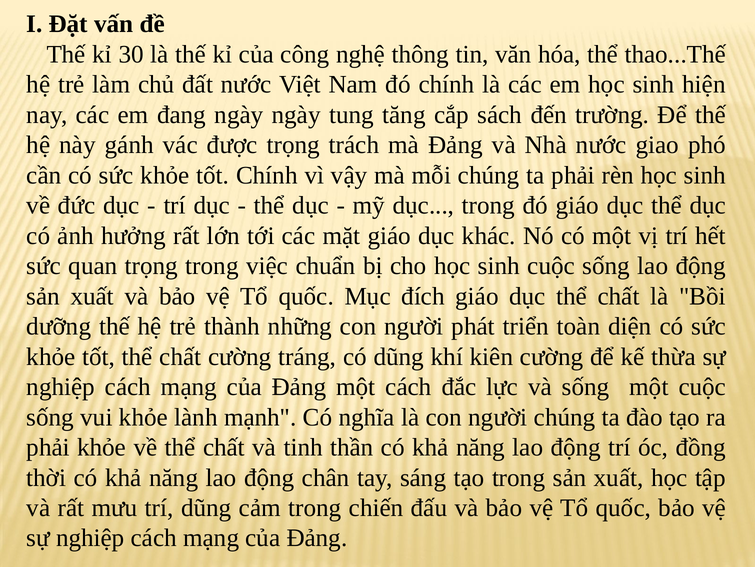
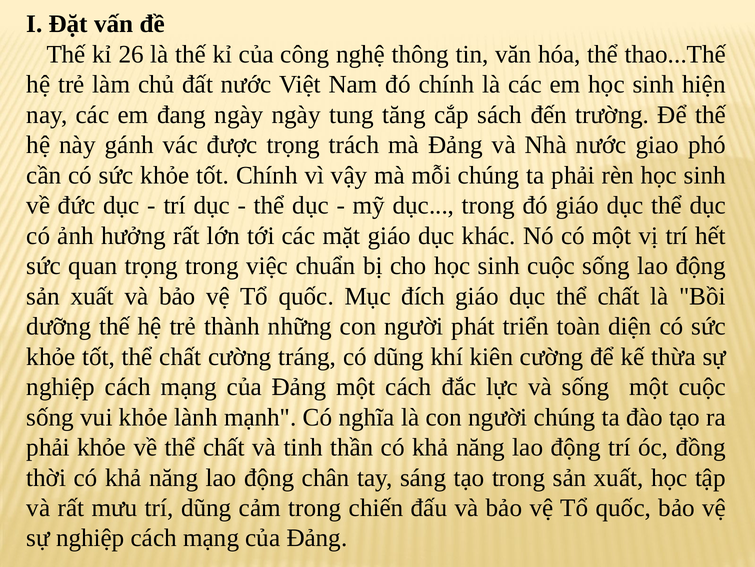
30: 30 -> 26 (131, 54)
